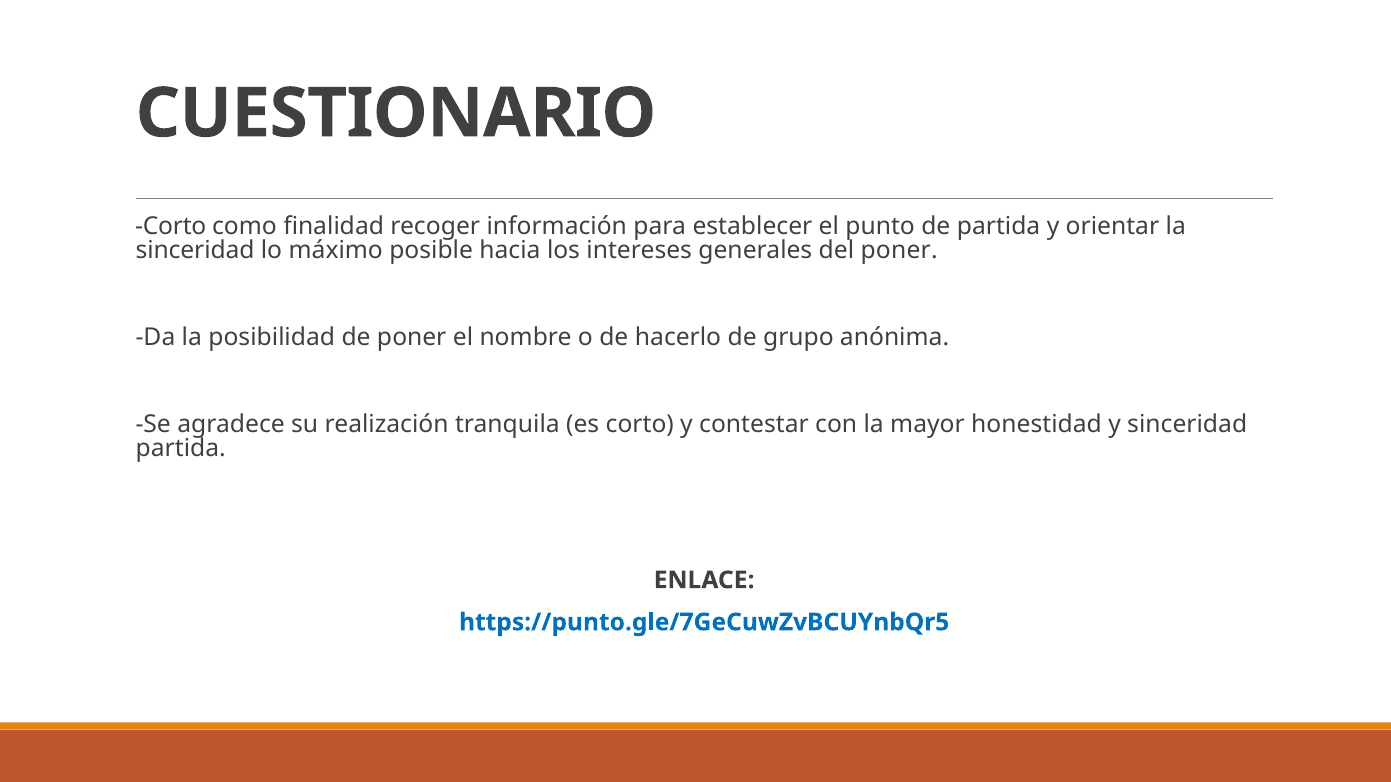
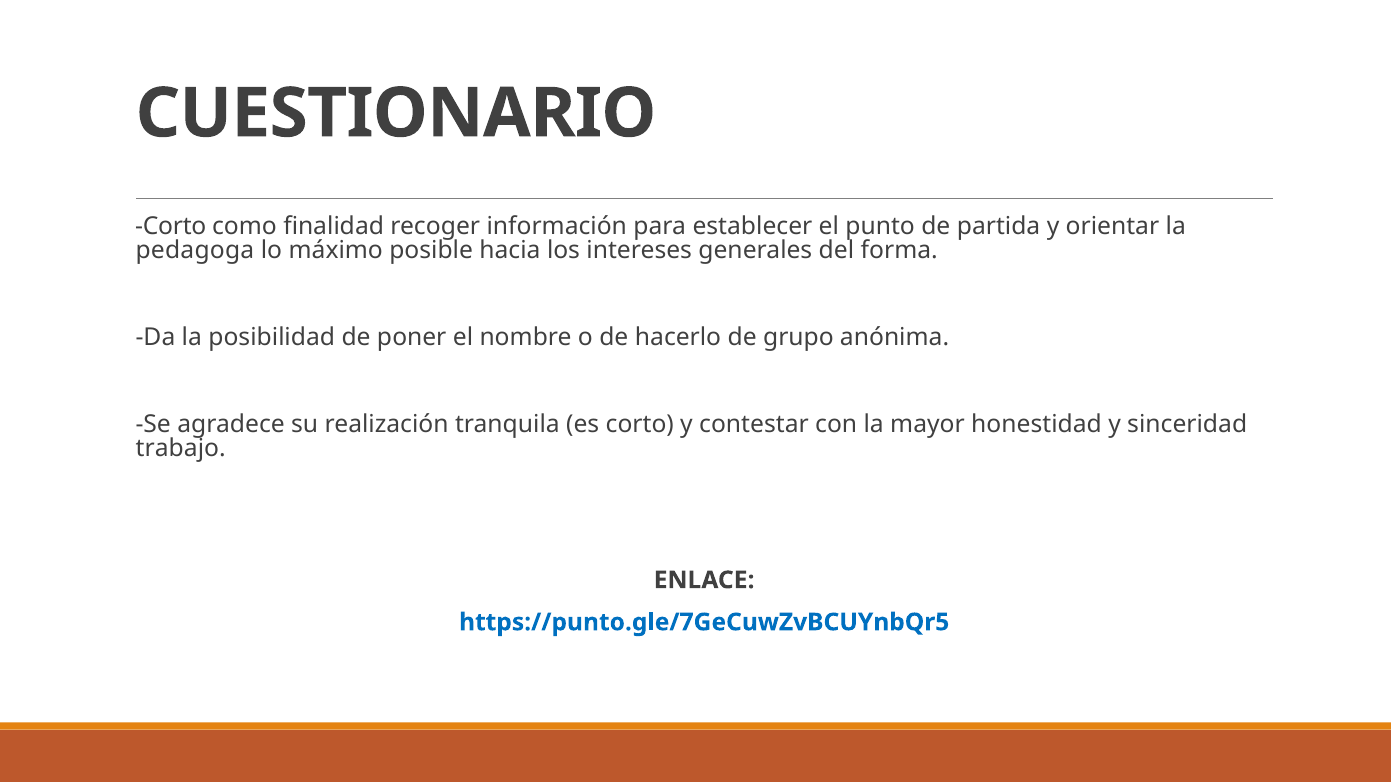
sinceridad: sinceridad -> pedagoga (195, 251)
del poner: poner -> forma (899, 251)
partida: partida -> trabajo (181, 449)
